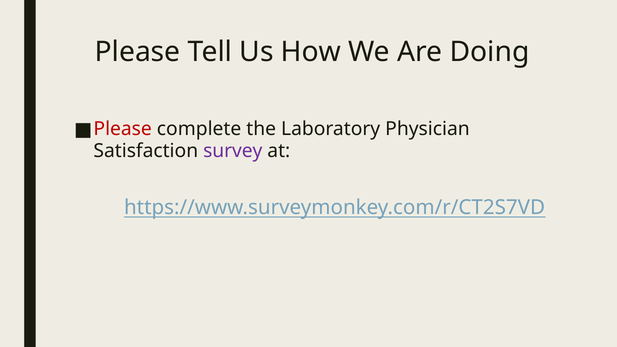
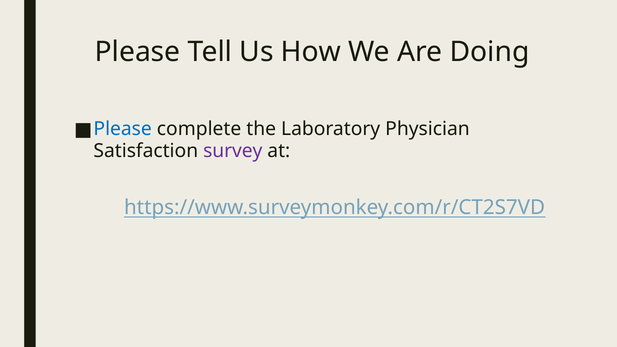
Please colour: red -> blue (123, 129)
